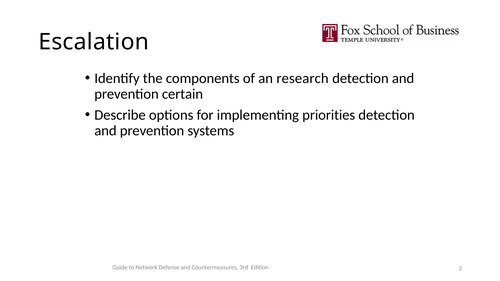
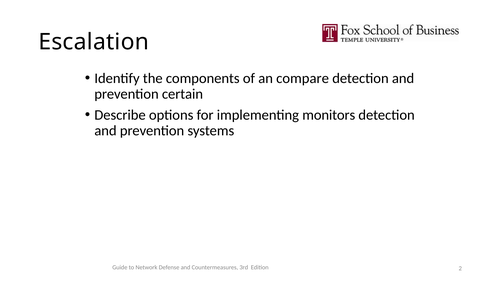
research: research -> compare (303, 78)
priorities: priorities -> monitors (329, 115)
